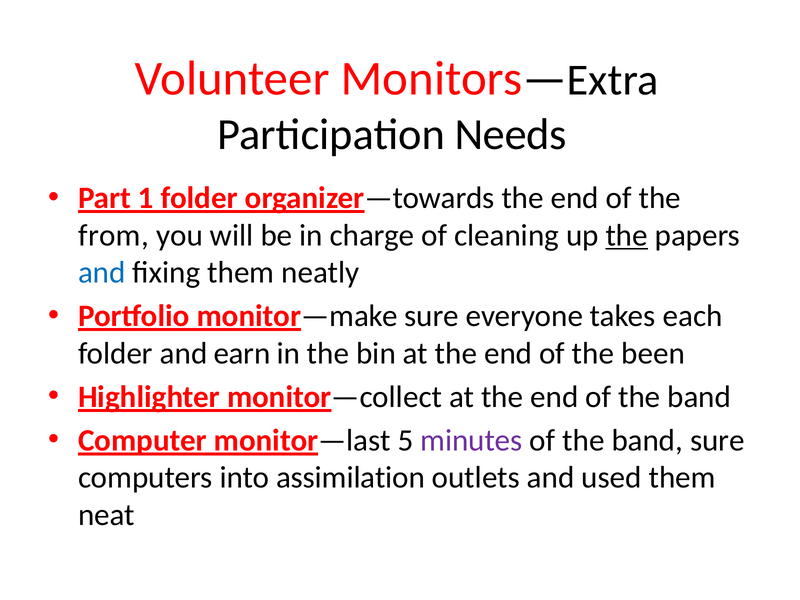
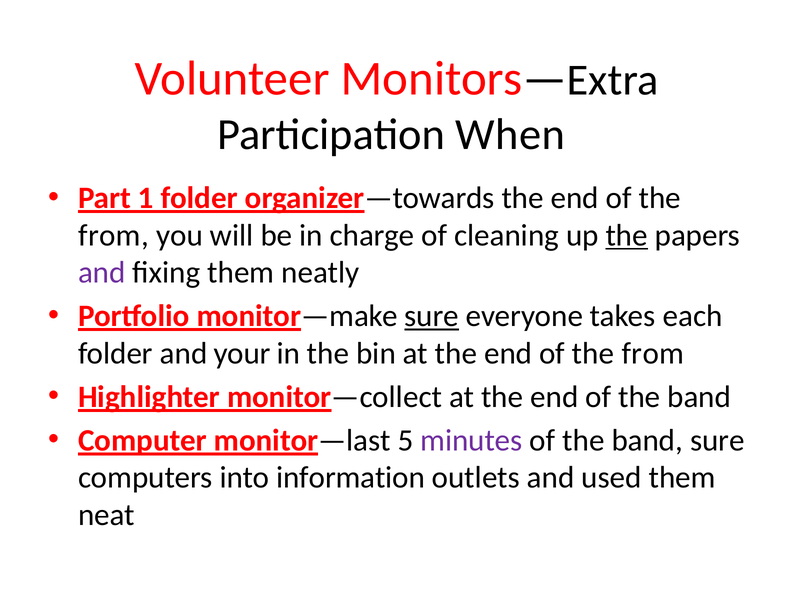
Needs: Needs -> When (510, 134)
and colour: blue -> purple (102, 273)
sure underline: none -> present (432, 316)
earn: earn -> your (242, 353)
been: been -> from (653, 353)
assimilation: assimilation -> information (351, 478)
